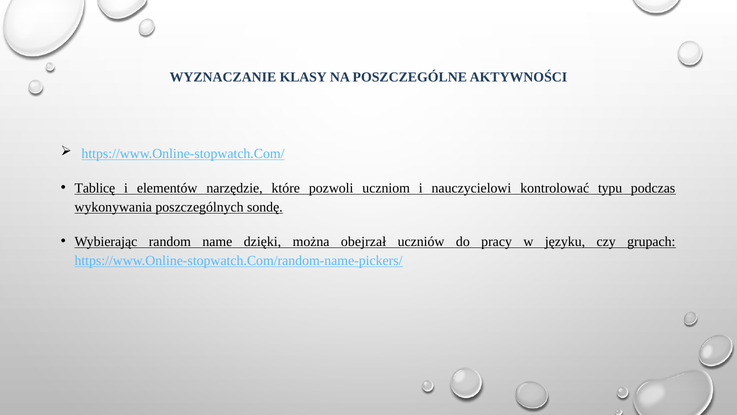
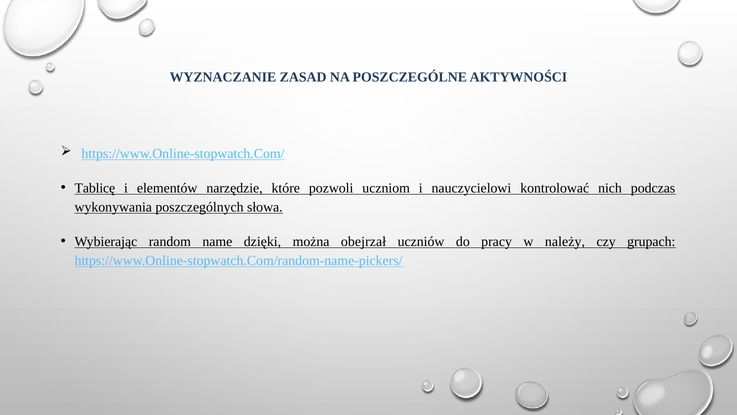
KLASY: KLASY -> ZASAD (303, 77)
typu: typu -> nich (610, 188)
sondę: sondę -> słowa (265, 207)
języku: języku -> należy (565, 241)
